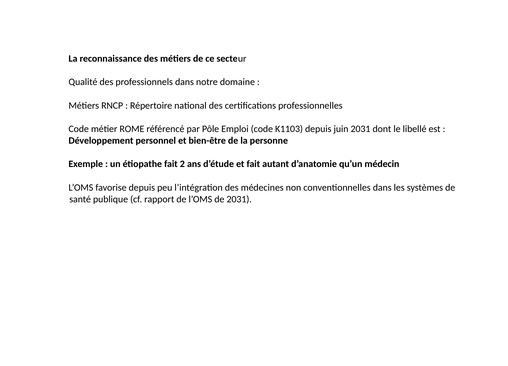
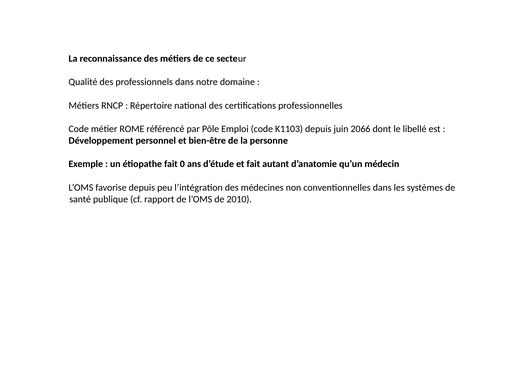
juin 2031: 2031 -> 2066 (361, 129)
2: 2 -> 0 (182, 164)
de 2031: 2031 -> 2010 (239, 199)
